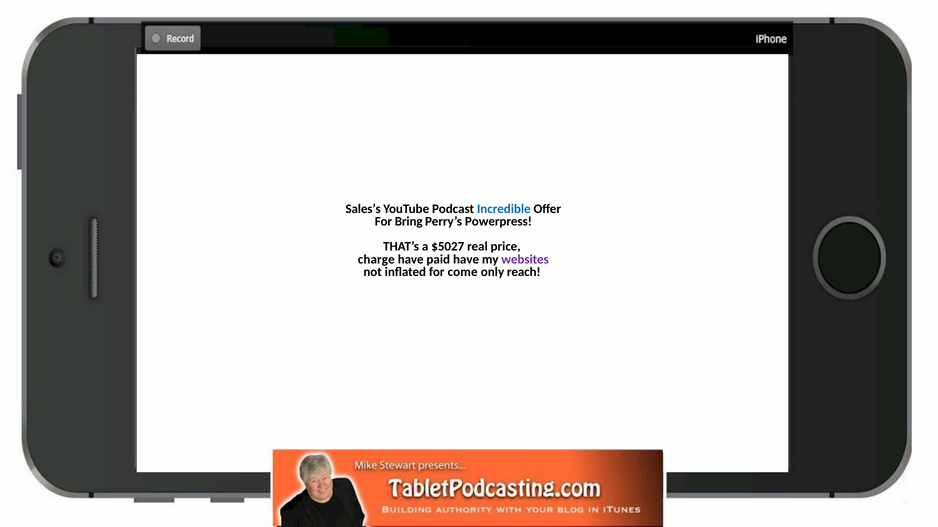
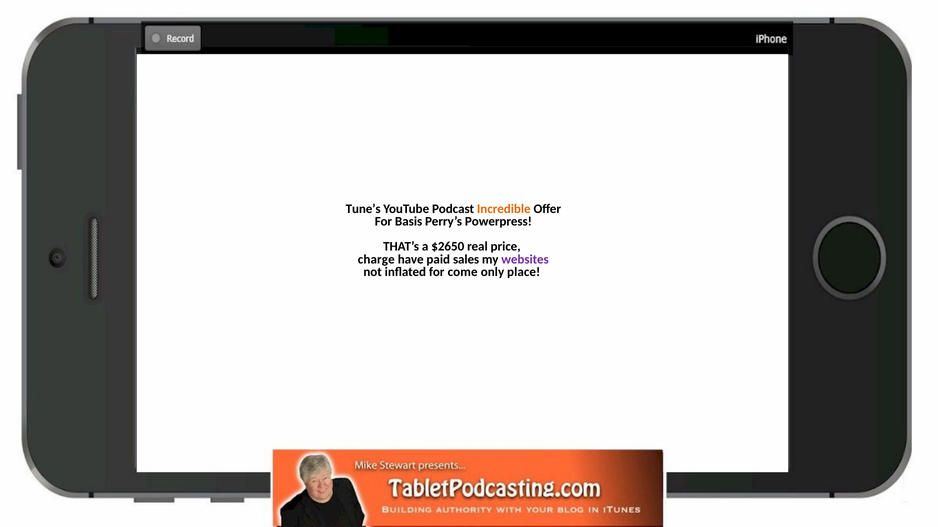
Sales’s: Sales’s -> Tune’s (363, 209)
Incredible colour: blue -> orange (504, 209)
Bring: Bring -> Basis (409, 222)
$5027: $5027 -> $2650 (448, 247)
paid have: have -> sales (466, 260)
reach: reach -> place (524, 272)
